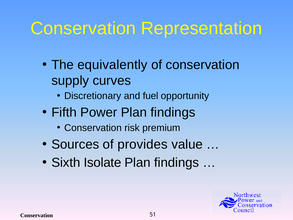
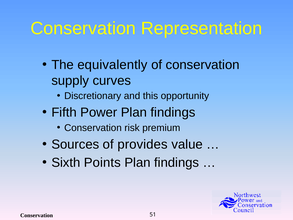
fuel: fuel -> this (150, 96)
Isolate: Isolate -> Points (102, 162)
